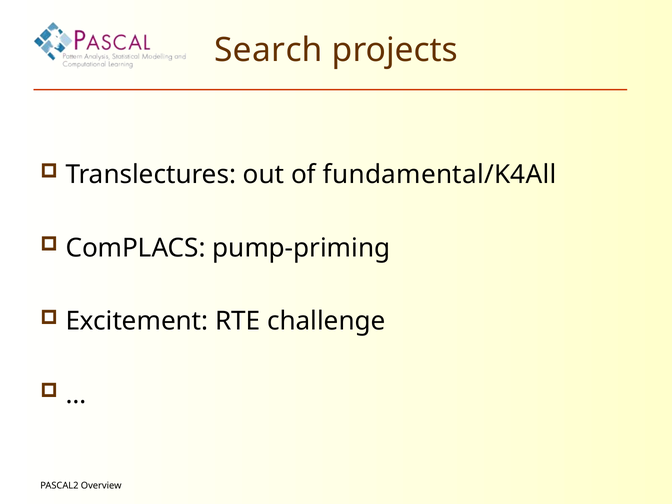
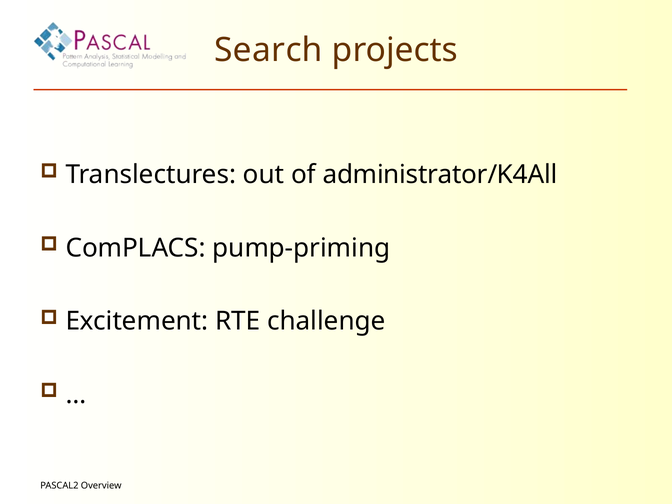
fundamental/K4All: fundamental/K4All -> administrator/K4All (440, 175)
